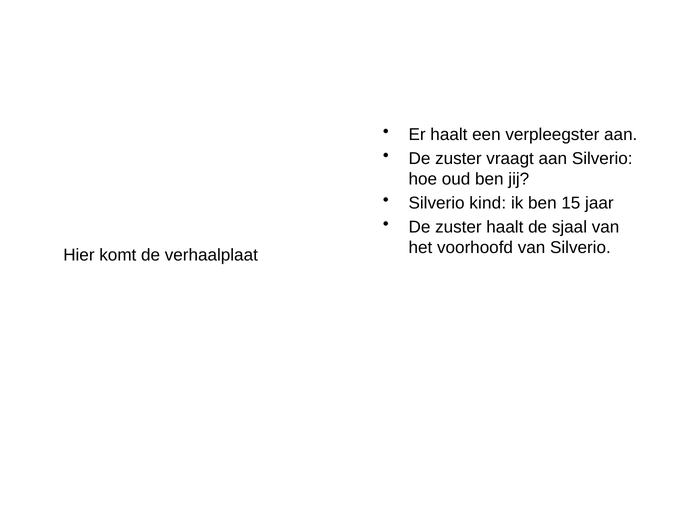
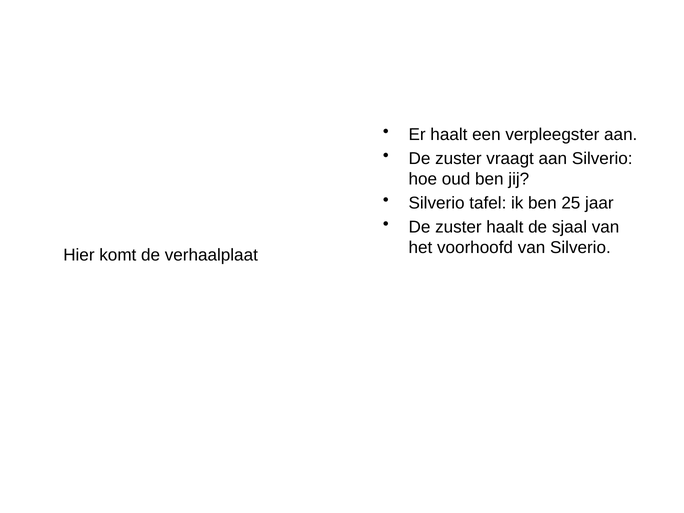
kind: kind -> tafel (488, 203)
15: 15 -> 25 (571, 203)
